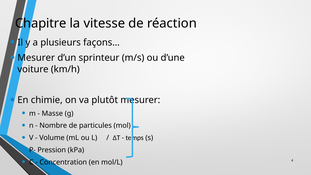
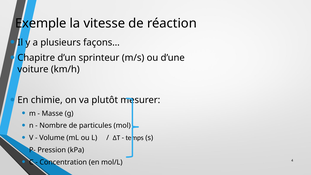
Chapitre: Chapitre -> Exemple (41, 23)
Mesurer: Mesurer -> Chapitre (36, 58)
